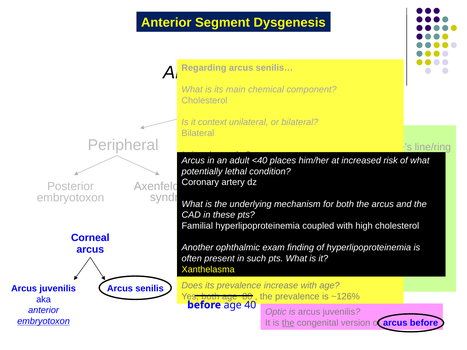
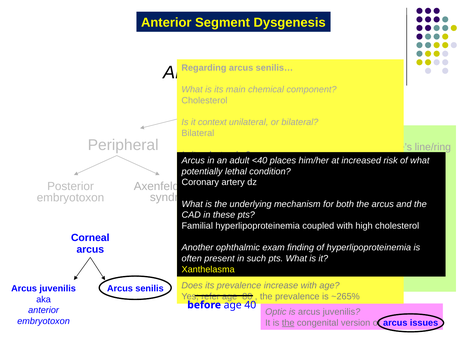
Yes both: both -> refer (210, 297)
~126%: ~126% -> ~265% (345, 297)
embryotoxon underline: present -> none (44, 321)
arcus before: before -> issues (424, 323)
